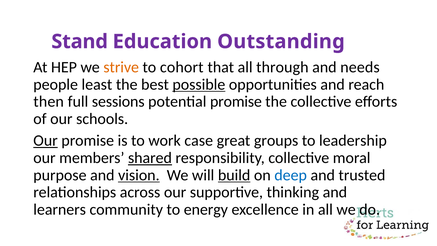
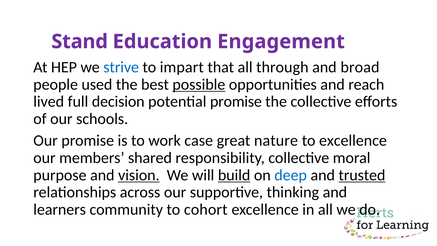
Outstanding: Outstanding -> Engagement (281, 42)
strive colour: orange -> blue (121, 67)
cohort: cohort -> impart (182, 67)
needs: needs -> broad (360, 67)
least: least -> used (97, 84)
then: then -> lived (49, 102)
sessions: sessions -> decision (118, 102)
Our underline: present -> none (46, 141)
groups: groups -> nature (276, 141)
to leadership: leadership -> excellence (353, 141)
shared underline: present -> none (150, 158)
trusted underline: none -> present (362, 175)
energy: energy -> cohort (206, 209)
